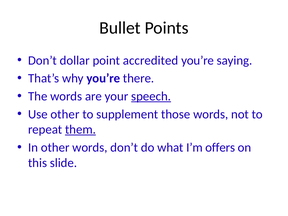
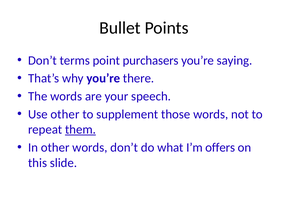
dollar: dollar -> terms (75, 60)
accredited: accredited -> purchasers (151, 60)
speech underline: present -> none (151, 96)
